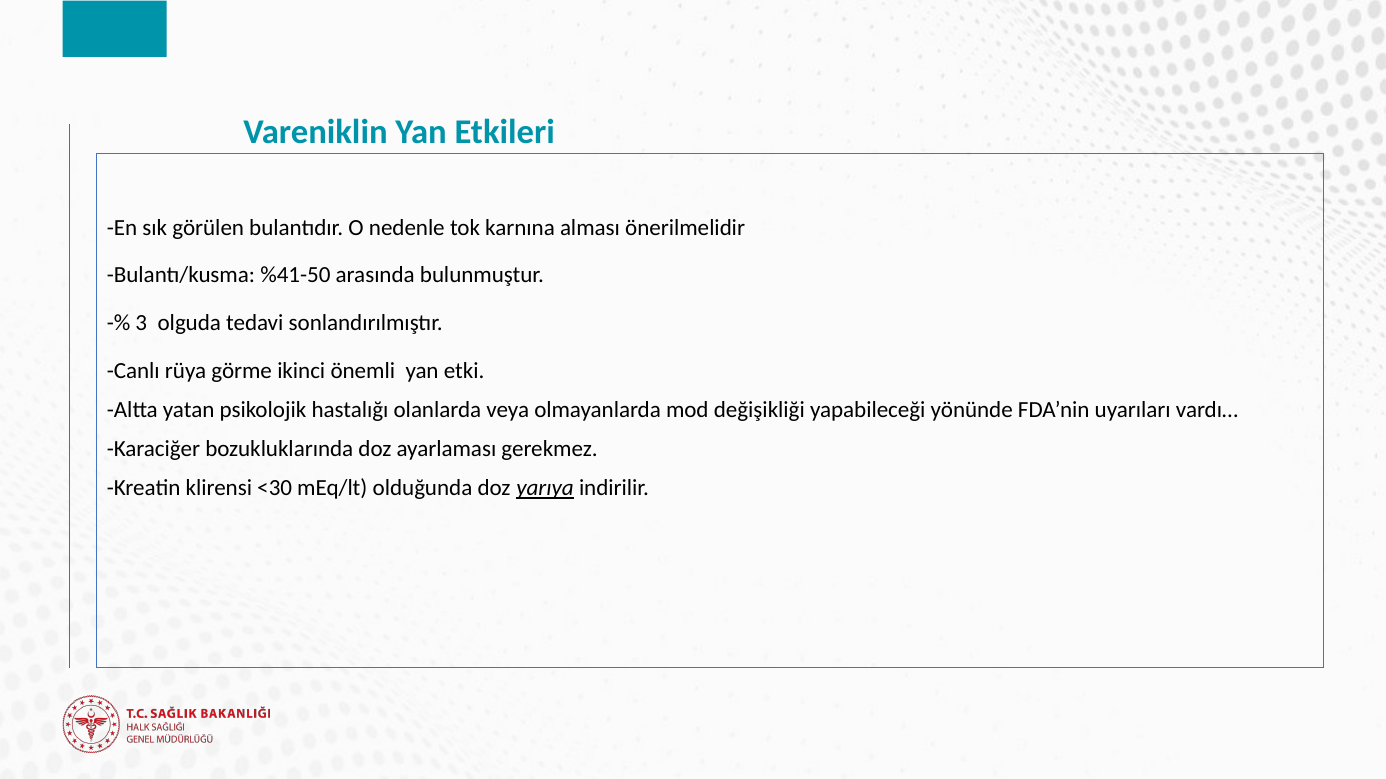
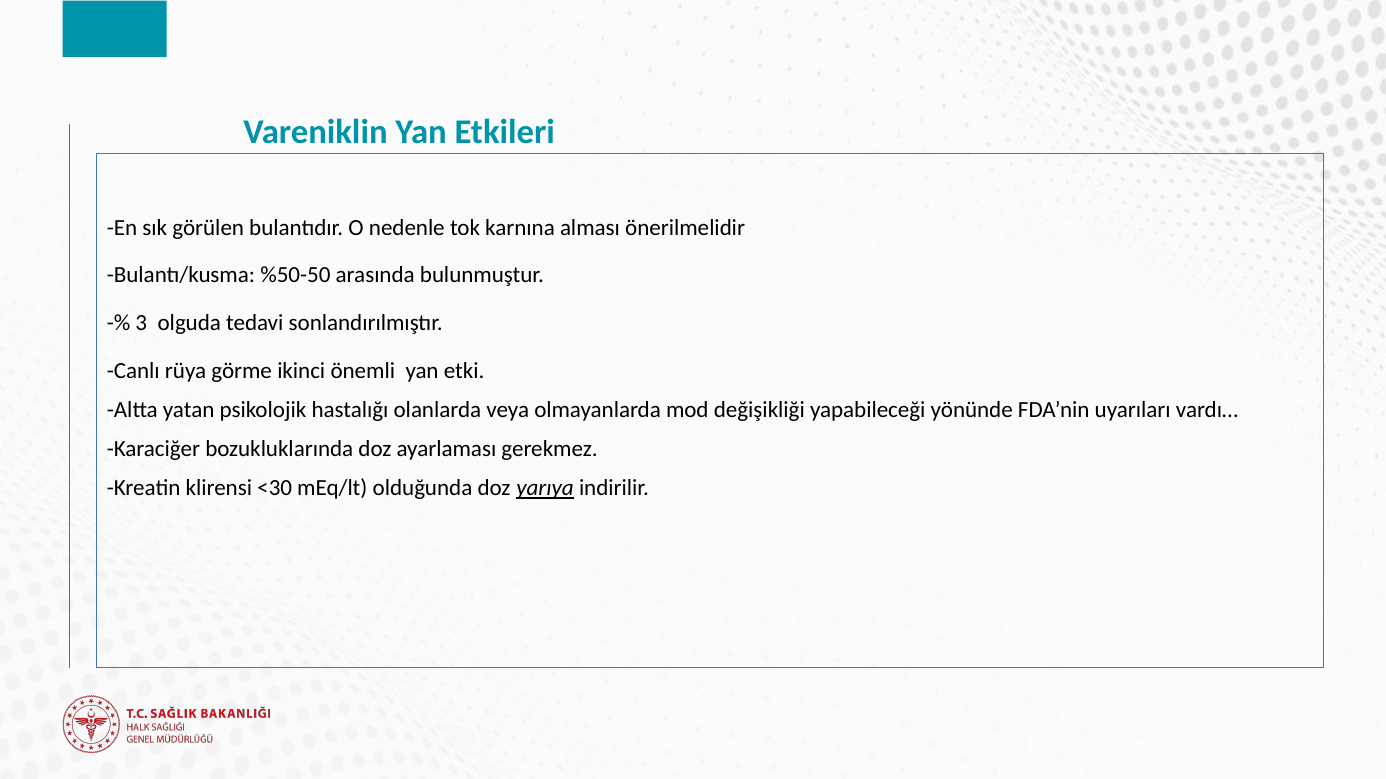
%41-50: %41-50 -> %50-50 (295, 276)
